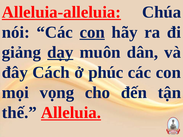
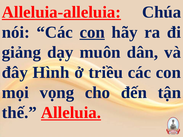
dạy underline: present -> none (60, 52)
Cách: Cách -> Hình (51, 73)
phúc: phúc -> triều (106, 73)
